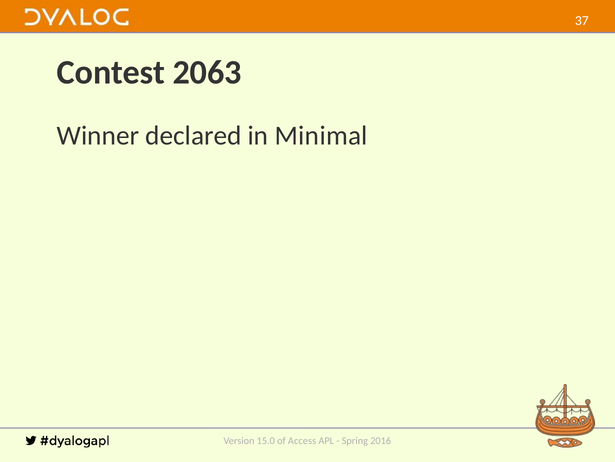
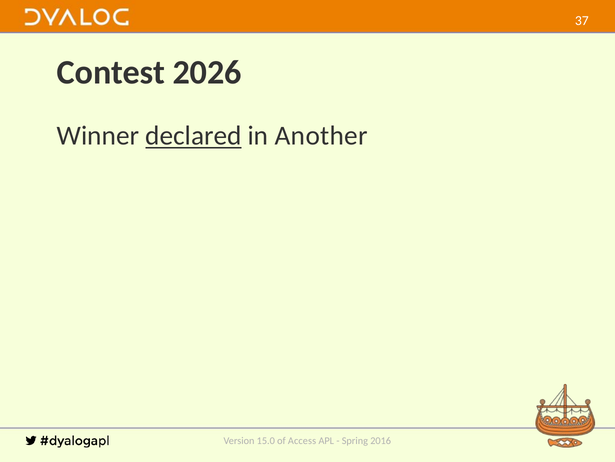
2063: 2063 -> 2026 (207, 73)
declared underline: none -> present (193, 136)
Minimal: Minimal -> Another (321, 136)
